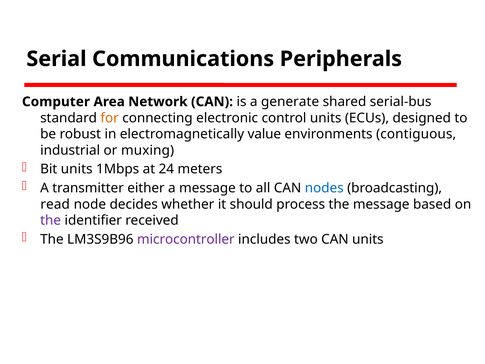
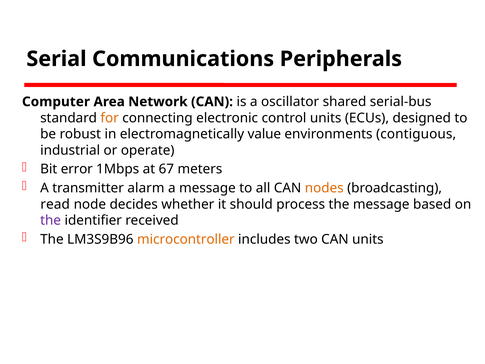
generate: generate -> oscillator (290, 102)
muxing: muxing -> operate (148, 150)
Bit units: units -> error (77, 169)
24: 24 -> 67 (166, 169)
either: either -> alarm (146, 188)
nodes colour: blue -> orange (324, 188)
microcontroller colour: purple -> orange (186, 239)
